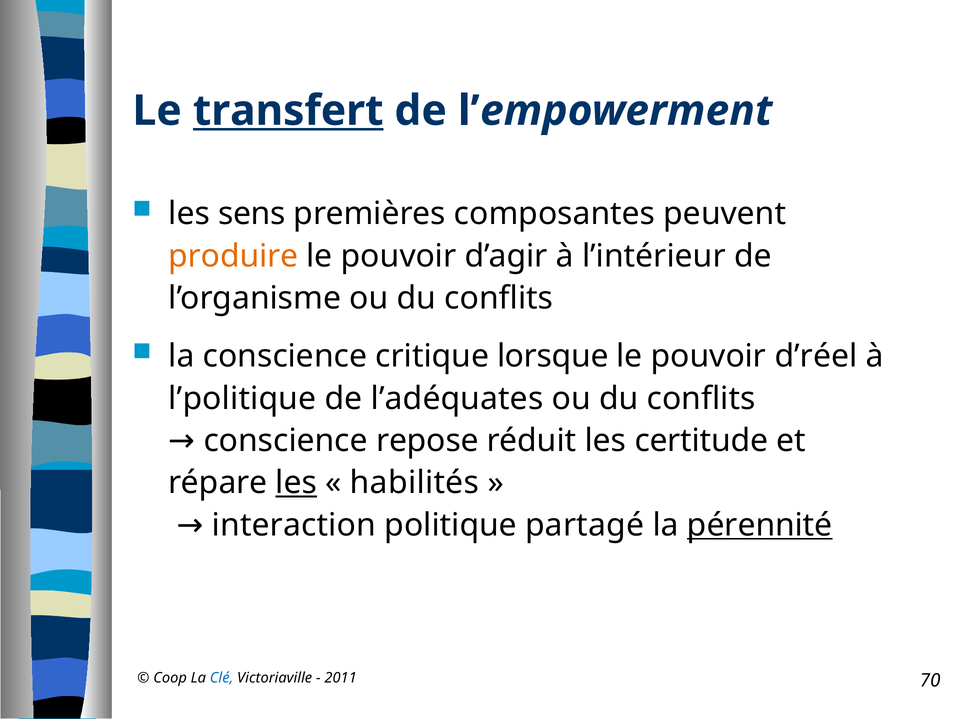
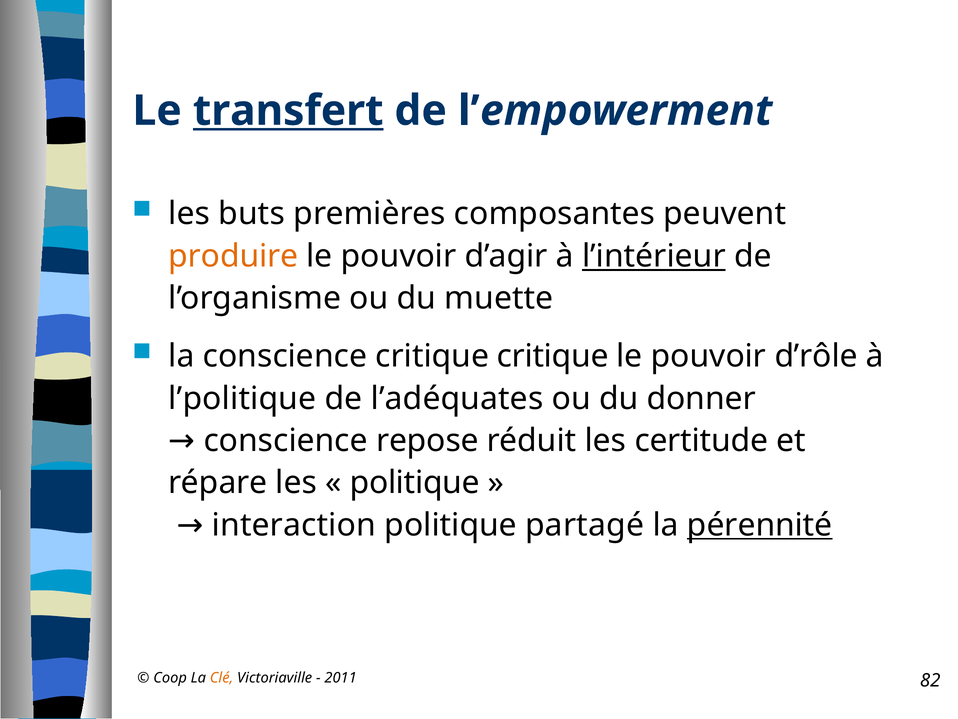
sens: sens -> buts (252, 214)
l’intérieur underline: none -> present (654, 256)
l’organisme ou du conflits: conflits -> muette (499, 298)
critique lorsque: lorsque -> critique (553, 356)
d’réel: d’réel -> d’rôle (816, 356)
conflits: conflits -> donner (701, 398)
les underline: present -> none (296, 483)
habilités: habilités -> politique (415, 483)
Clé colour: blue -> orange (222, 677)
70: 70 -> 82 (930, 680)
